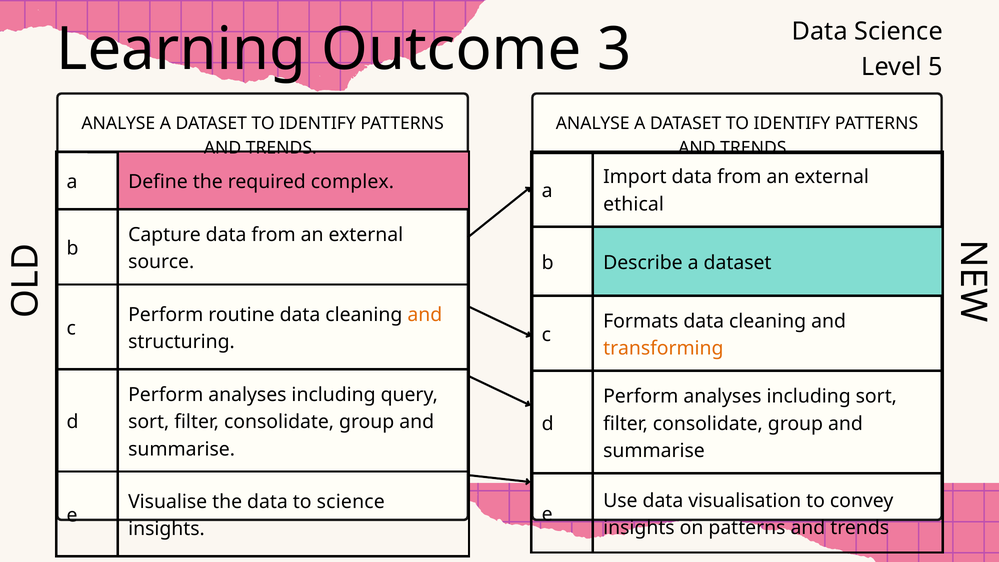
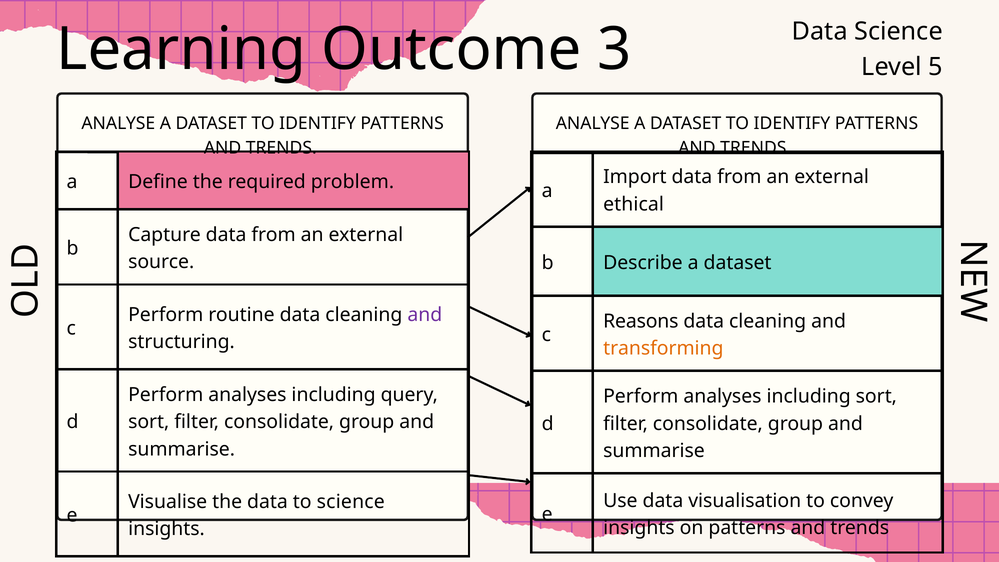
complex: complex -> problem (352, 182)
and colour: orange -> purple (425, 315)
Formats: Formats -> Reasons (641, 321)
